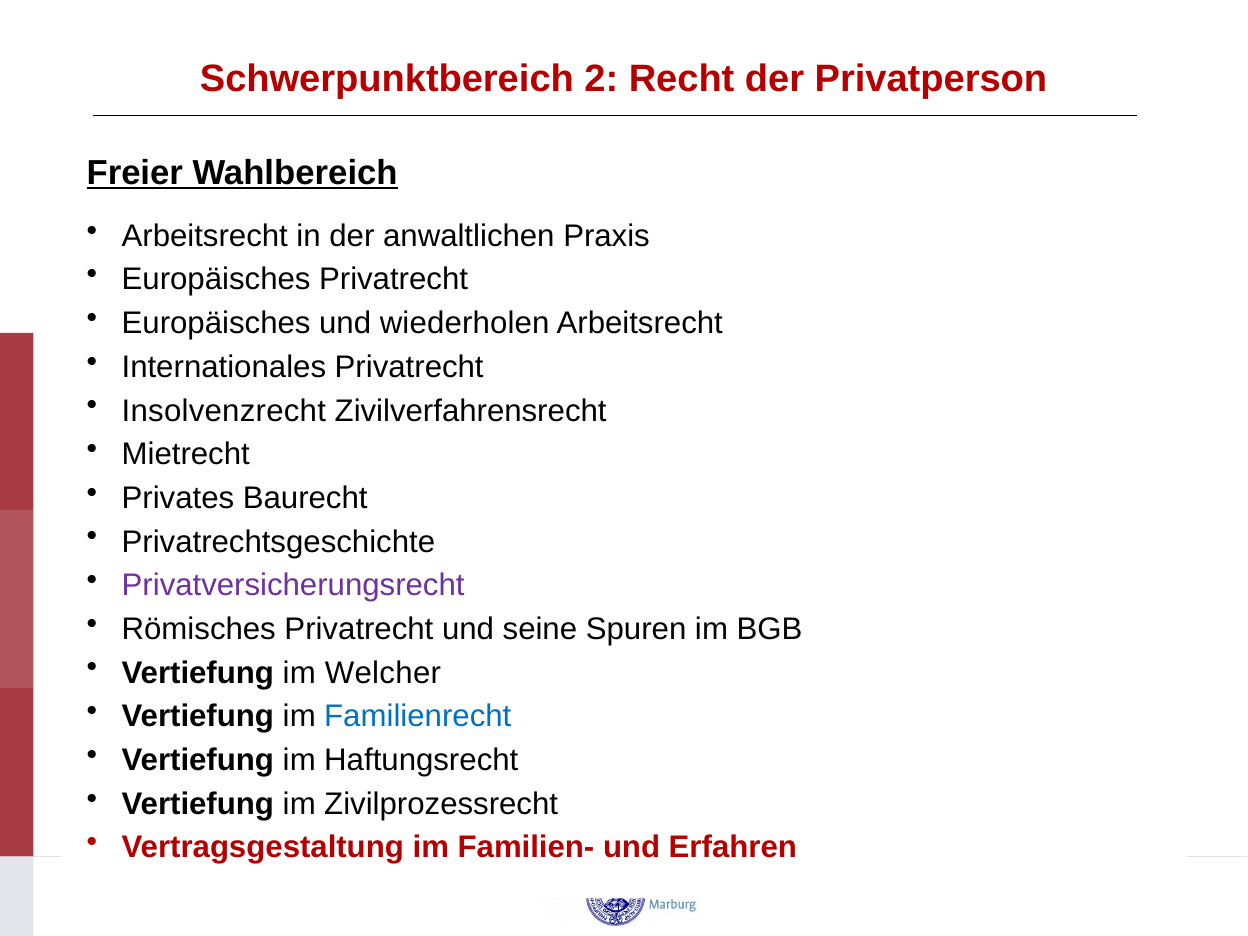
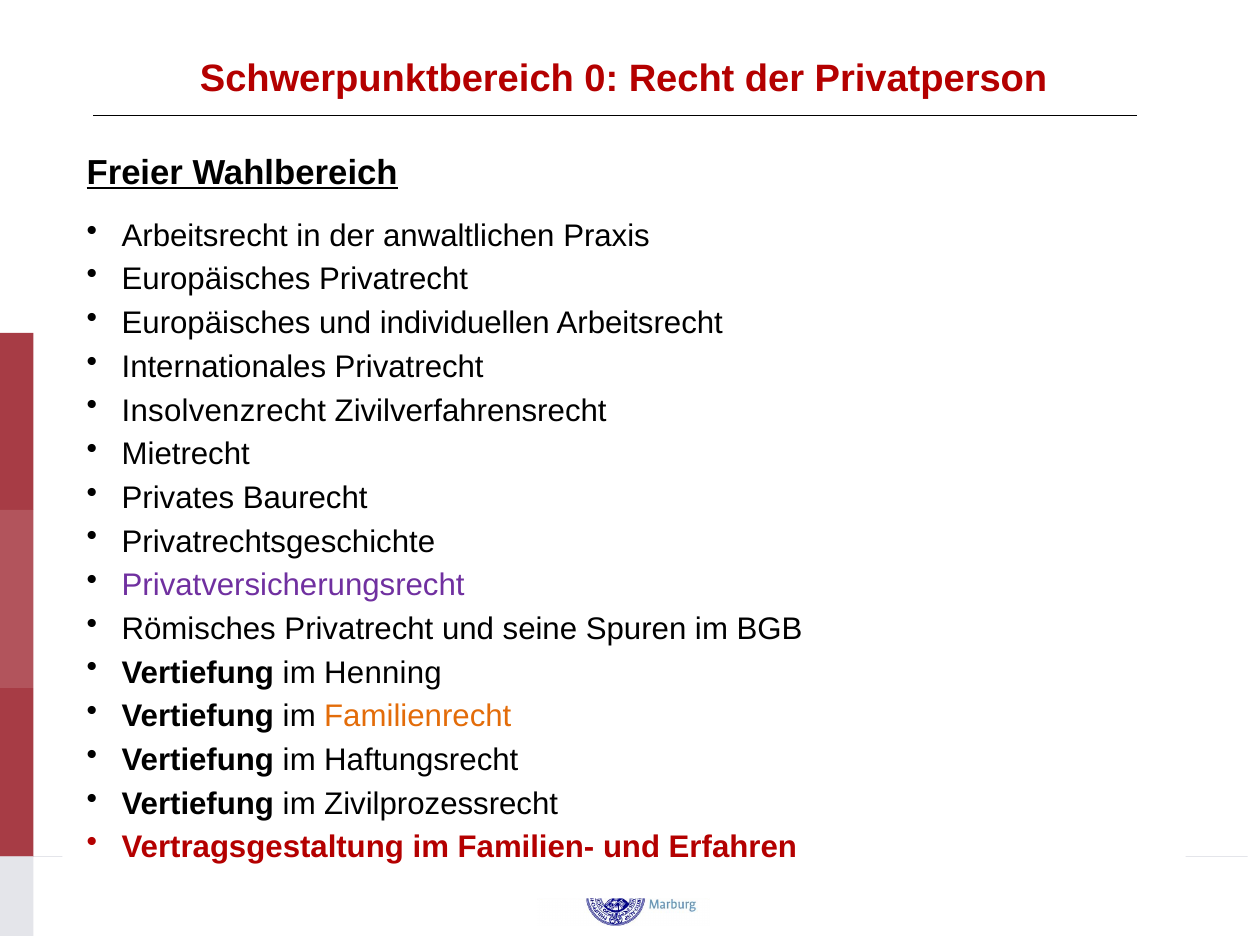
2: 2 -> 0 (601, 79)
wiederholen: wiederholen -> individuellen (465, 323)
Welcher: Welcher -> Henning (383, 673)
Familienrecht colour: blue -> orange (418, 716)
